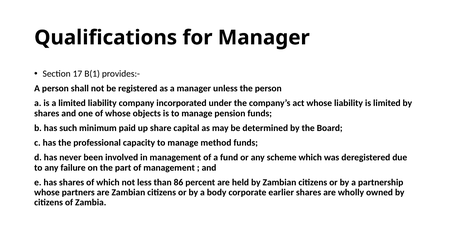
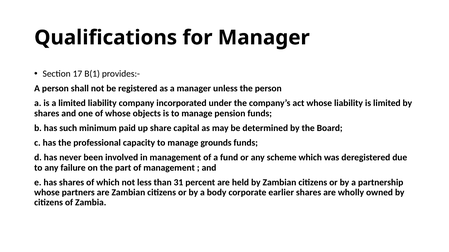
method: method -> grounds (216, 143)
86: 86 -> 31 (178, 183)
